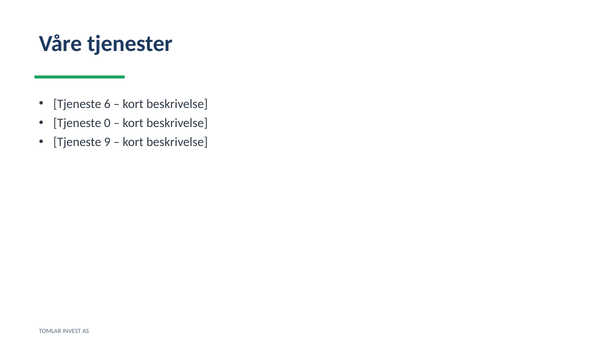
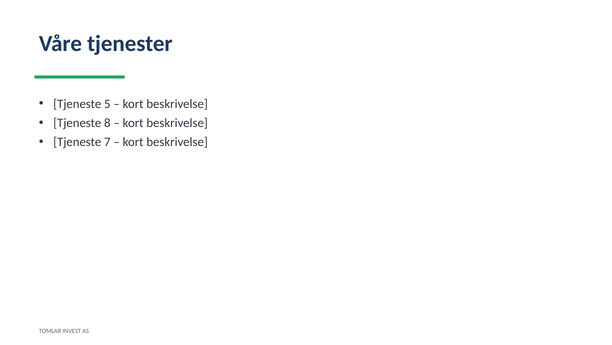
6: 6 -> 5 (107, 104)
0: 0 -> 8 (107, 123)
9: 9 -> 7 (107, 142)
